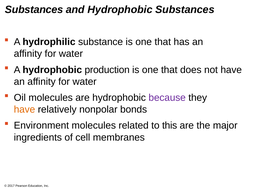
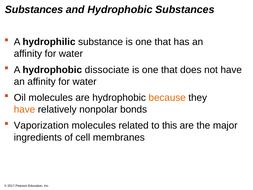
production: production -> dissociate (107, 70)
because colour: purple -> orange (167, 98)
Environment: Environment -> Vaporization (41, 125)
